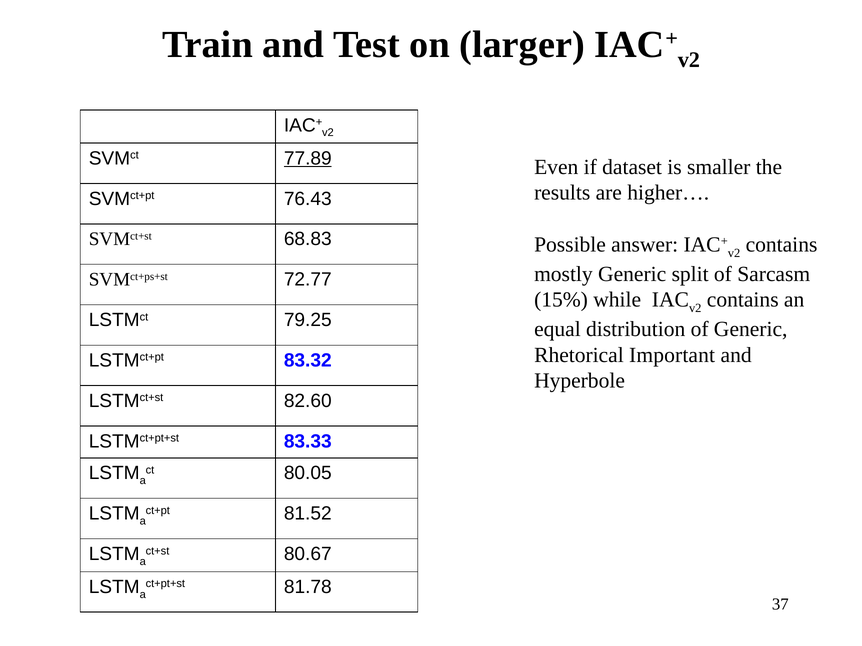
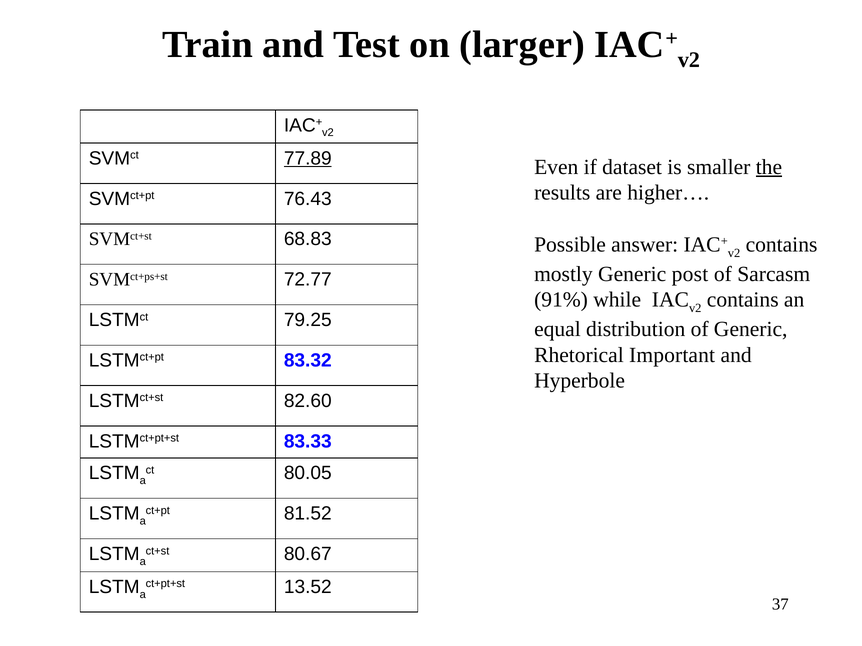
the underline: none -> present (769, 167)
split: split -> post (690, 274)
15%: 15% -> 91% (561, 300)
81.78: 81.78 -> 13.52 (308, 587)
